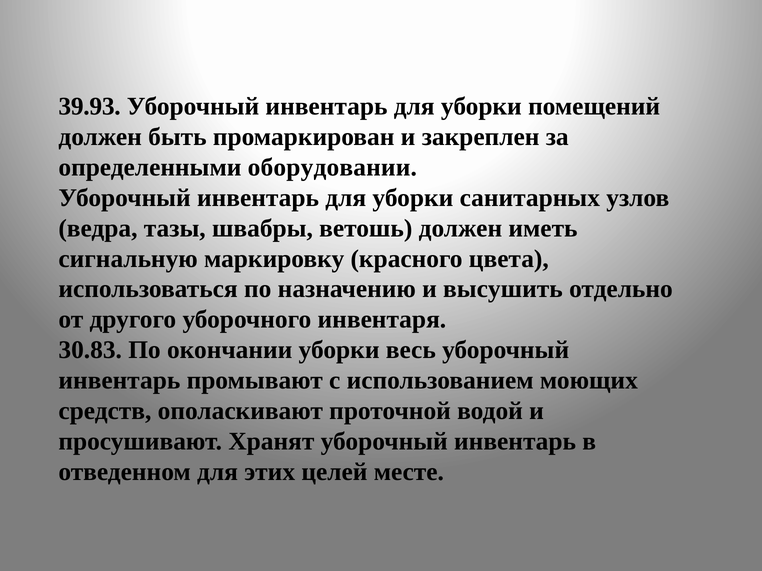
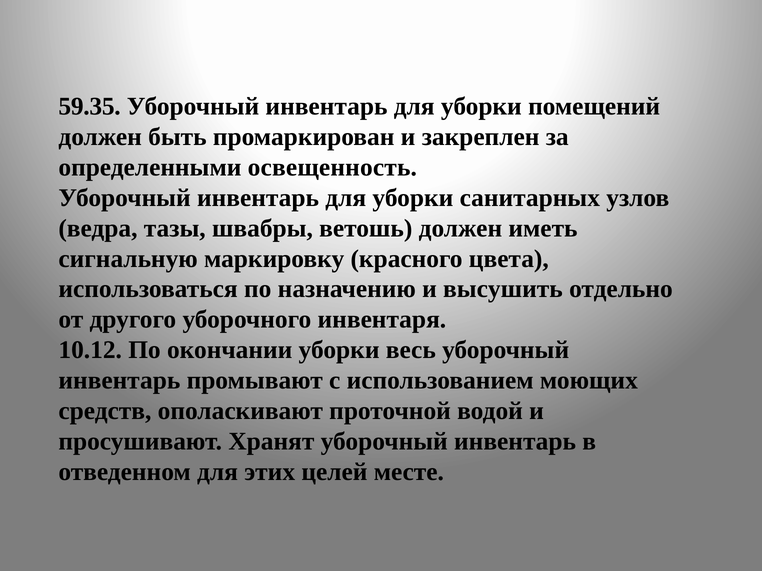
39.93: 39.93 -> 59.35 (90, 106)
оборудовании: оборудовании -> освещенность (332, 167)
30.83: 30.83 -> 10.12 (90, 350)
